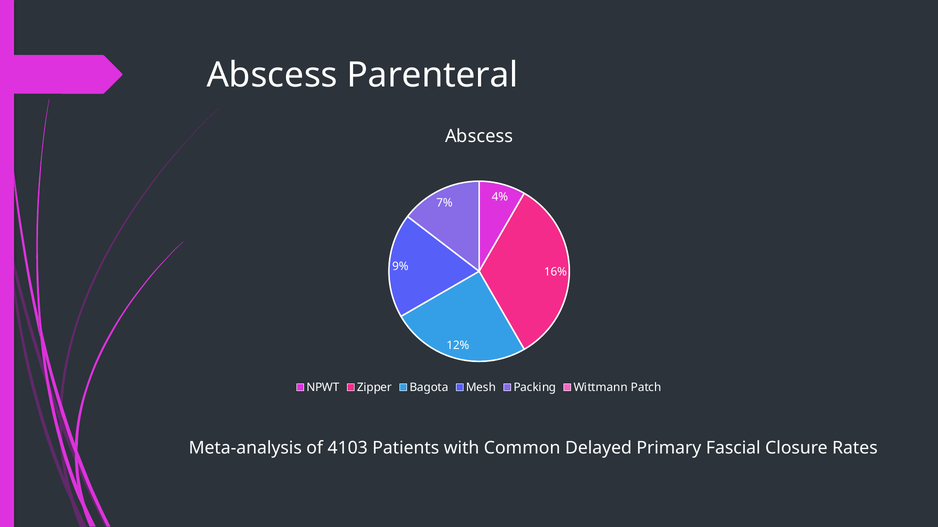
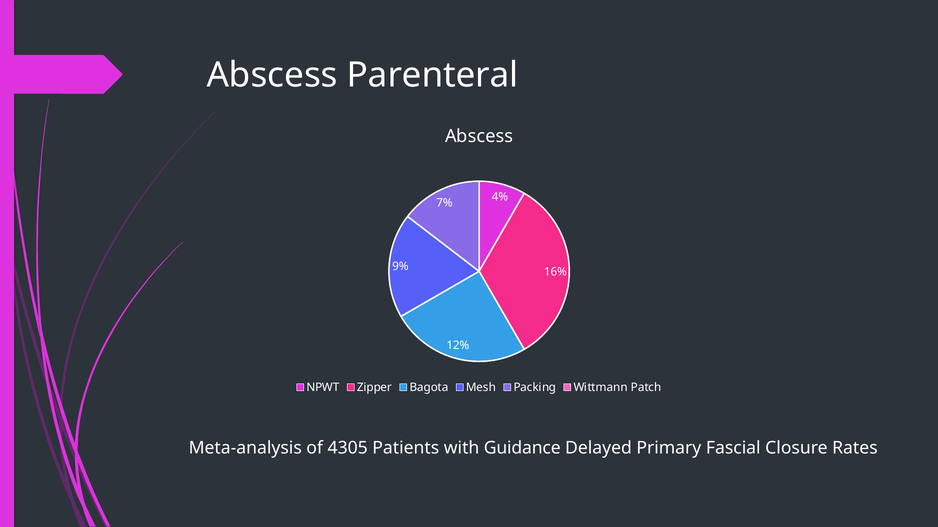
4103: 4103 -> 4305 (348, 448)
Common: Common -> Guidance (522, 448)
